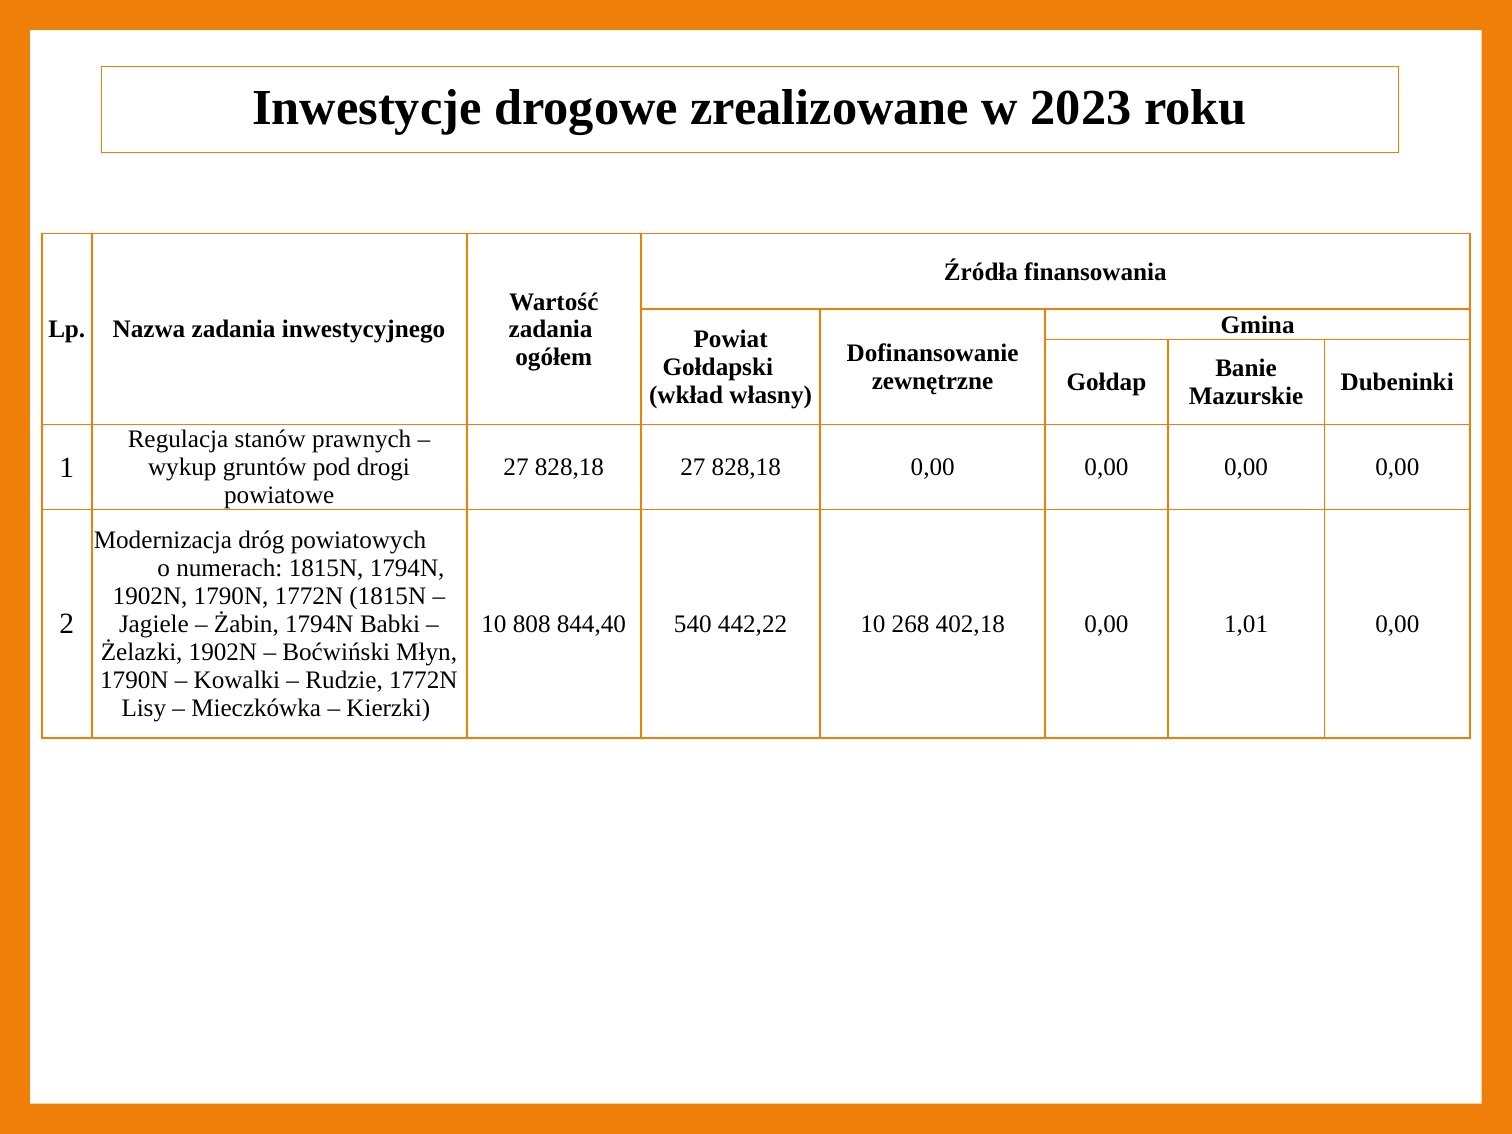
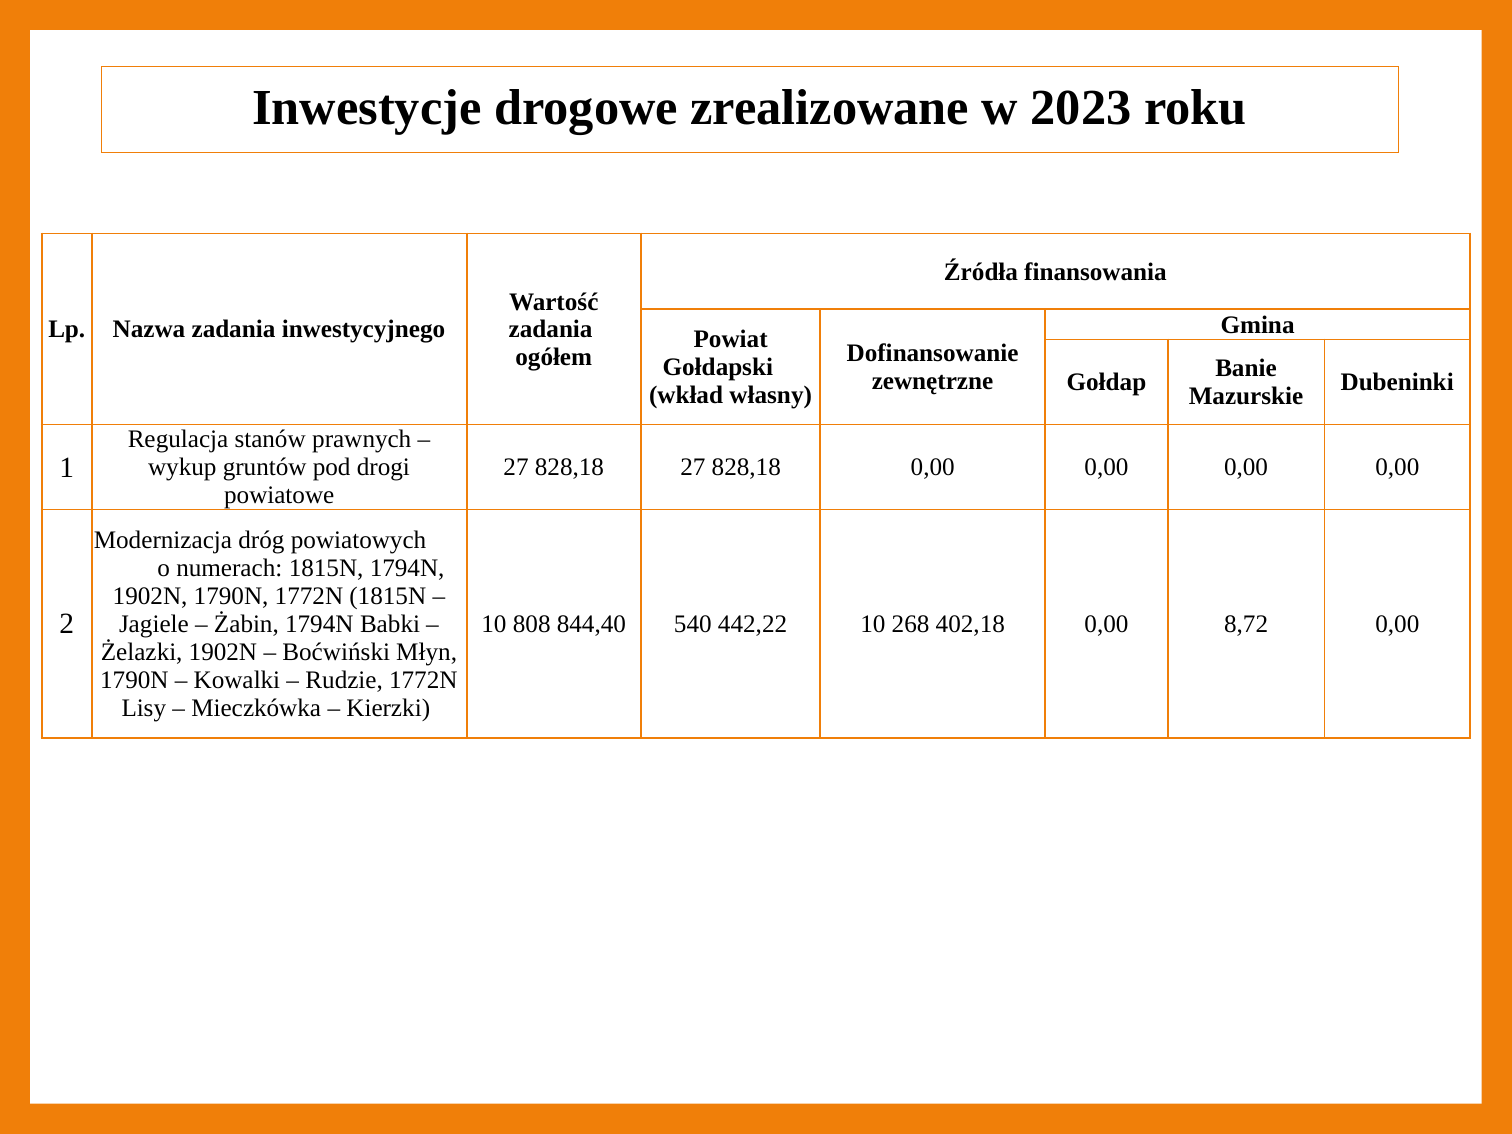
1,01: 1,01 -> 8,72 (1246, 624)
